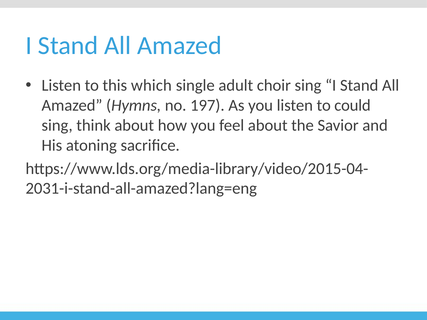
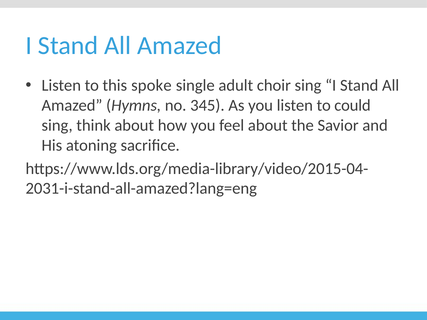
which: which -> spoke (151, 86)
197: 197 -> 345 (207, 106)
